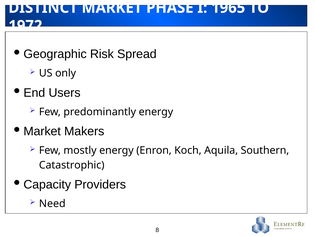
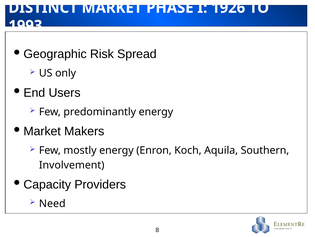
1965: 1965 -> 1926 (228, 8)
1972: 1972 -> 1993 (25, 26)
Catastrophic: Catastrophic -> Involvement (72, 165)
